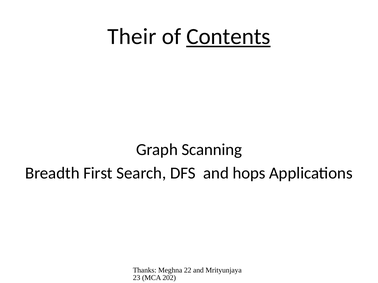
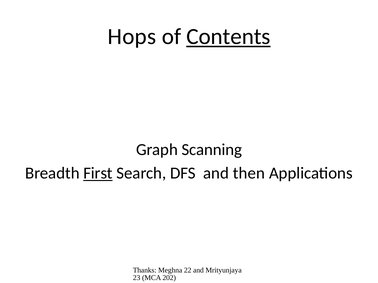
Their: Their -> Hops (132, 37)
First underline: none -> present (98, 173)
hops: hops -> then (249, 173)
